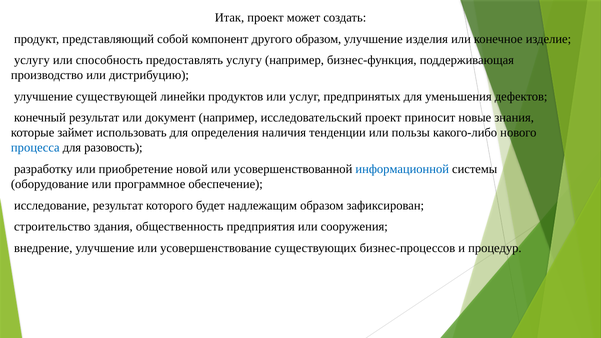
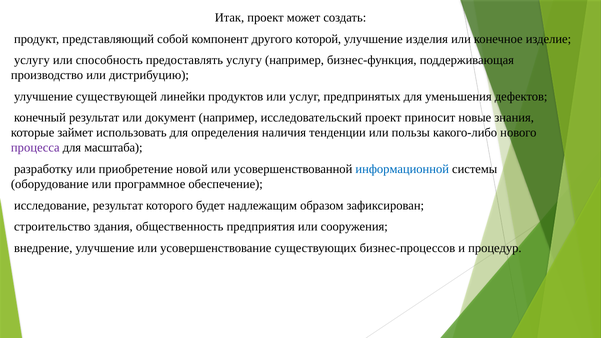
другого образом: образом -> которой (318, 39)
процесса colour: blue -> purple (35, 148)
разовость: разовость -> масштаба (113, 148)
